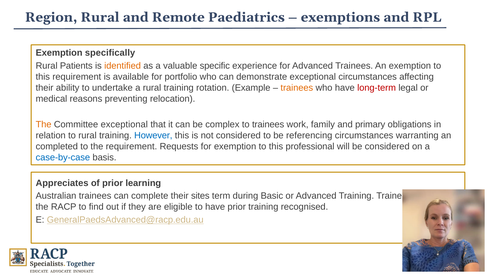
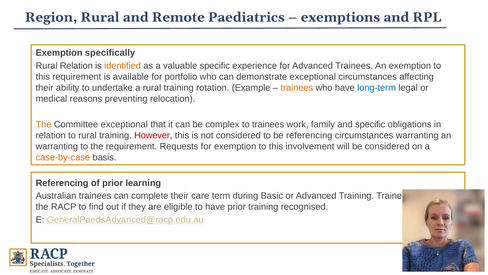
Rural Patients: Patients -> Relation (76, 66)
long-term colour: red -> blue (377, 88)
and primary: primary -> specific (370, 124)
However colour: blue -> red (153, 135)
completed: completed -> warranting (57, 146)
professional: professional -> involvement (310, 146)
case-by-case colour: blue -> orange (63, 157)
Appreciates: Appreciates -> Referencing (62, 183)
sites: sites -> care (200, 196)
